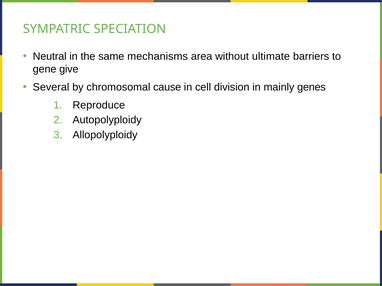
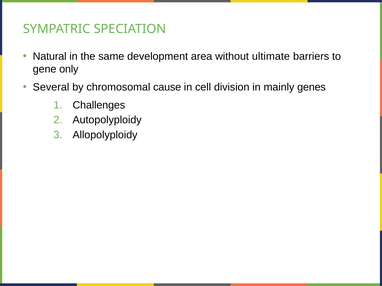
Neutral: Neutral -> Natural (50, 56)
mechanisms: mechanisms -> development (158, 56)
give: give -> only (69, 69)
Reproduce: Reproduce -> Challenges (99, 105)
